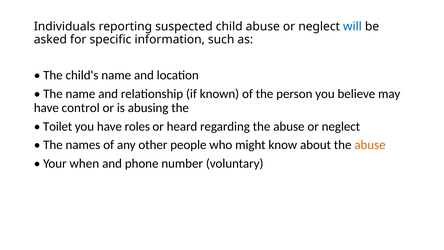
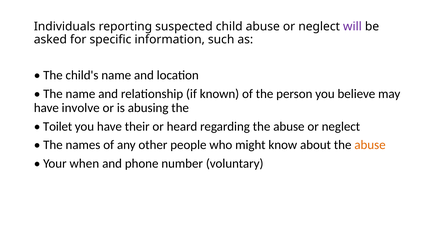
will colour: blue -> purple (352, 26)
control: control -> involve (81, 108)
roles: roles -> their (137, 126)
